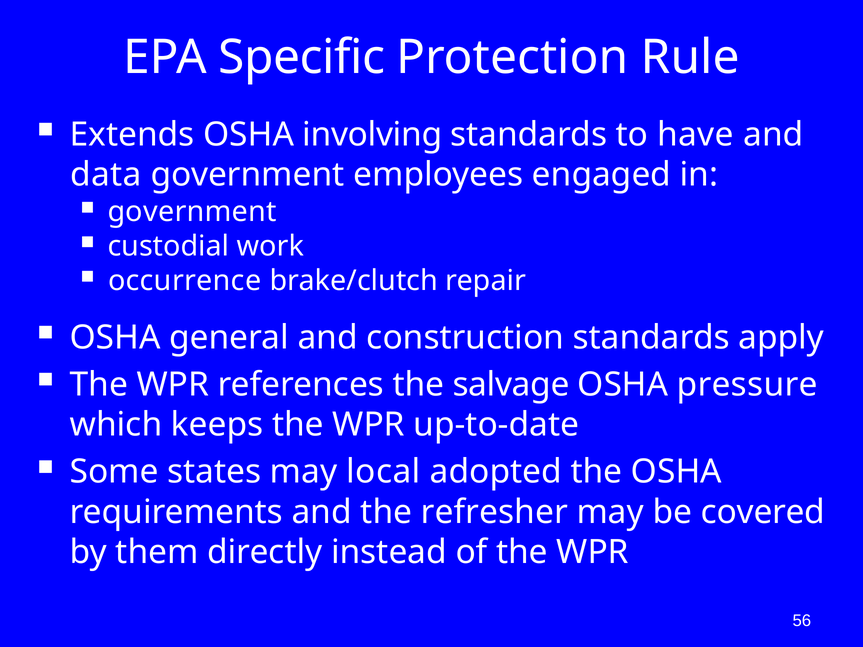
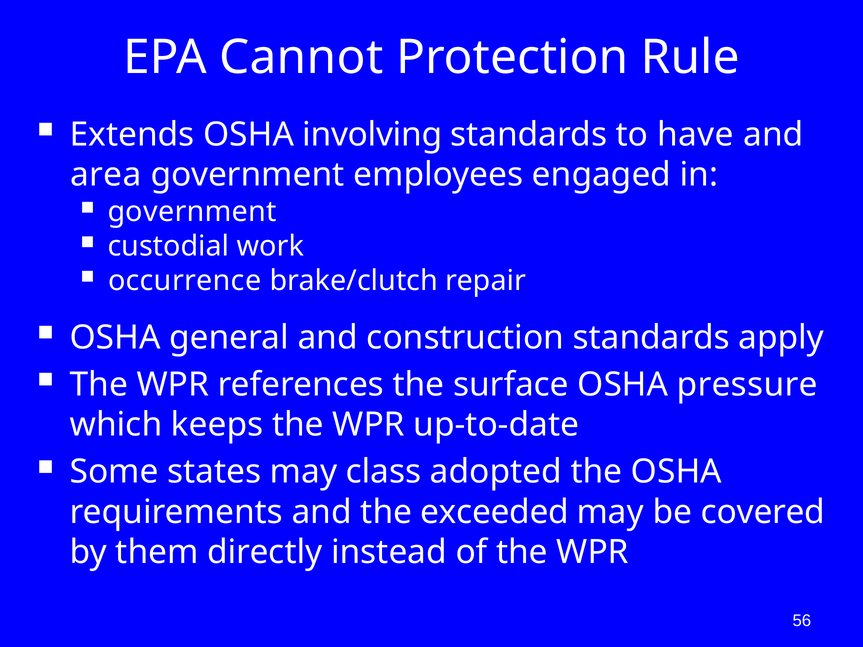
Specific: Specific -> Cannot (301, 57)
data: data -> area (106, 175)
salvage: salvage -> surface (511, 385)
local: local -> class (384, 472)
refresher: refresher -> exceeded (495, 512)
